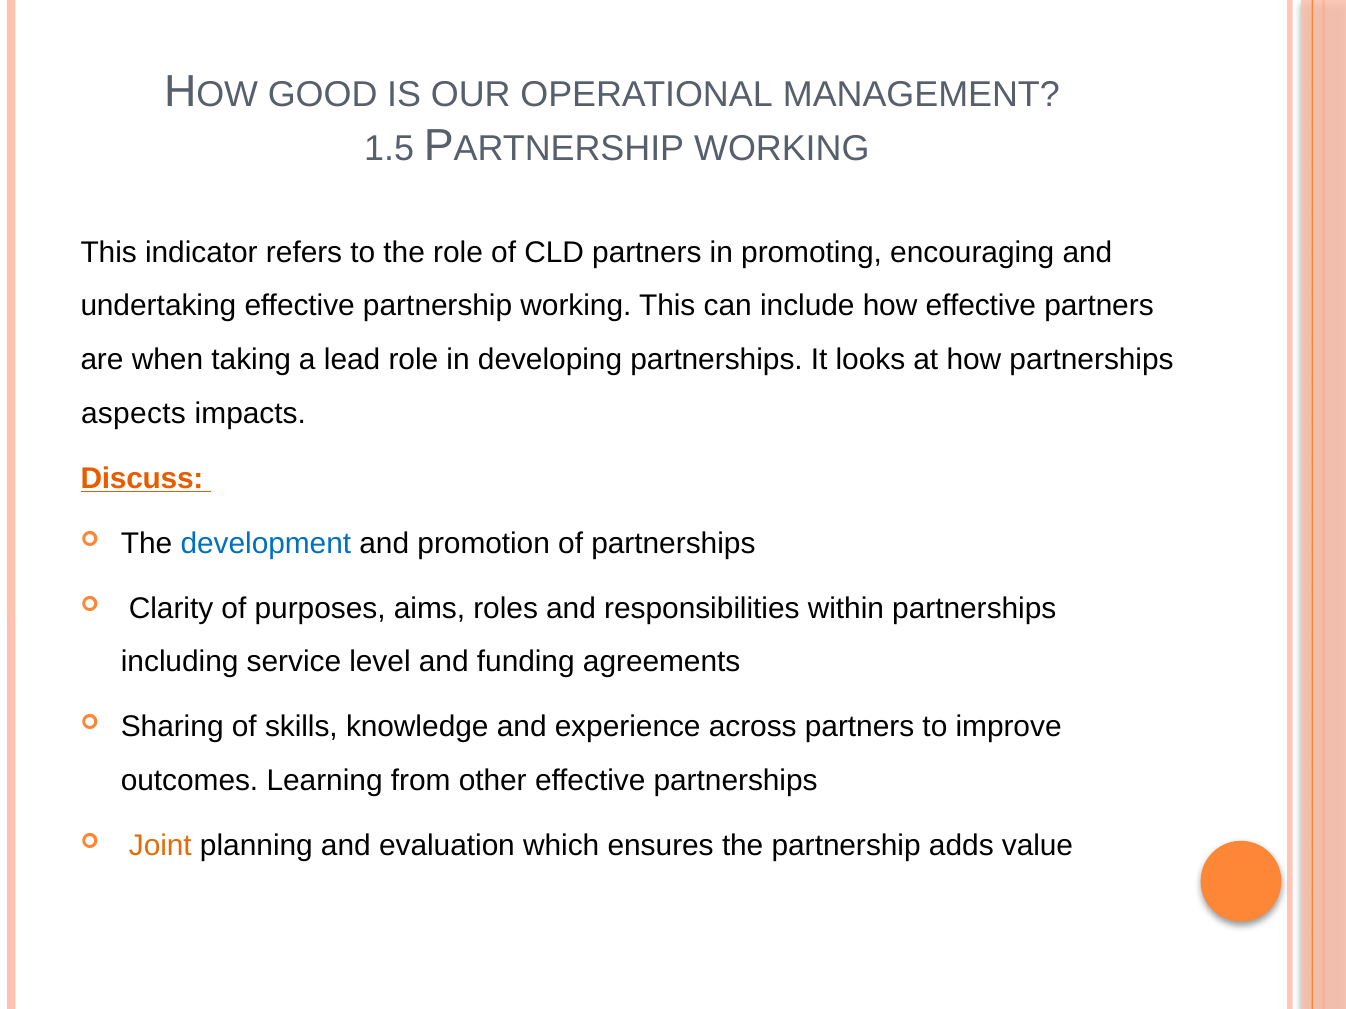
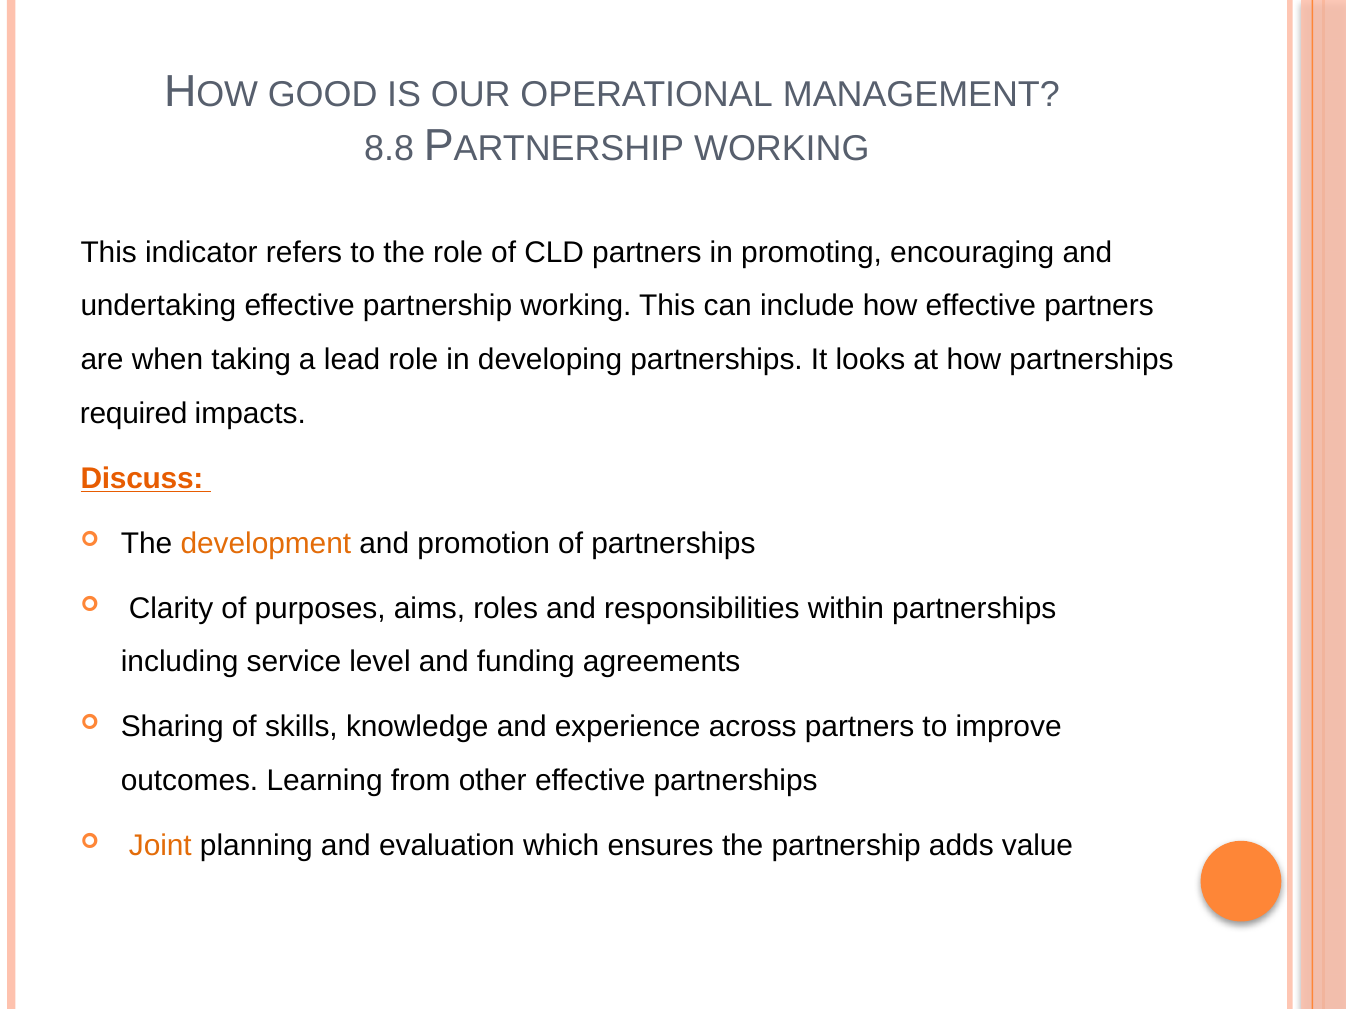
1.5: 1.5 -> 8.8 (389, 149)
aspects: aspects -> required (134, 414)
development colour: blue -> orange (266, 544)
